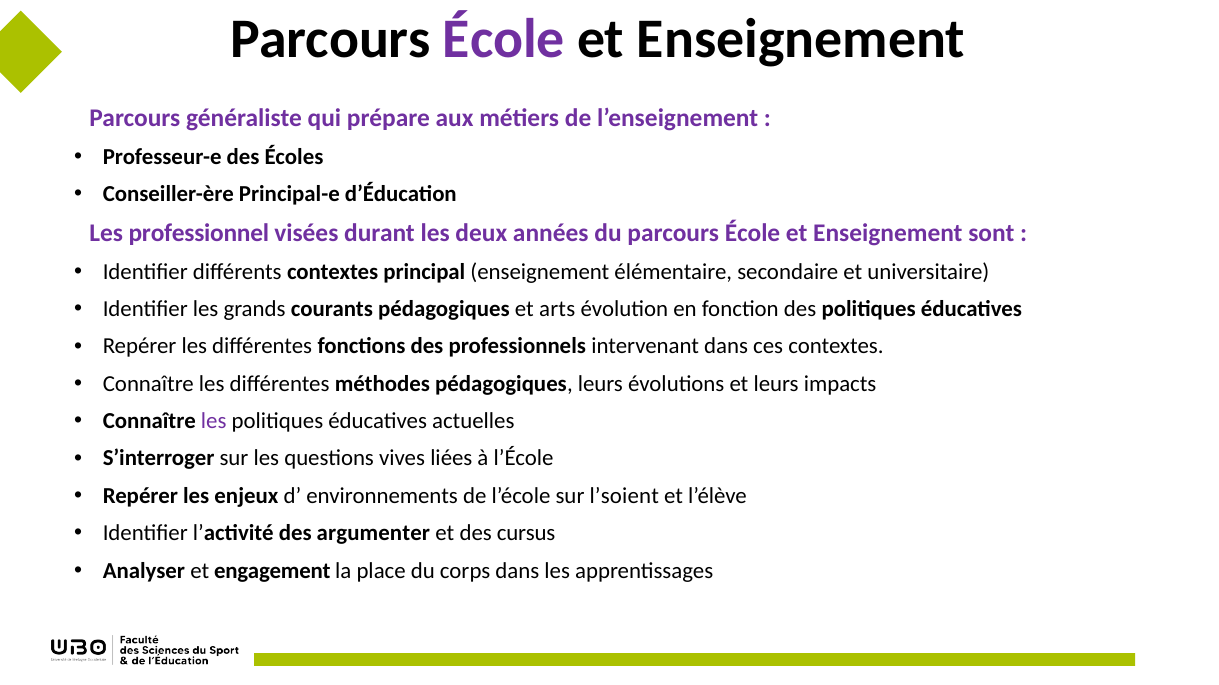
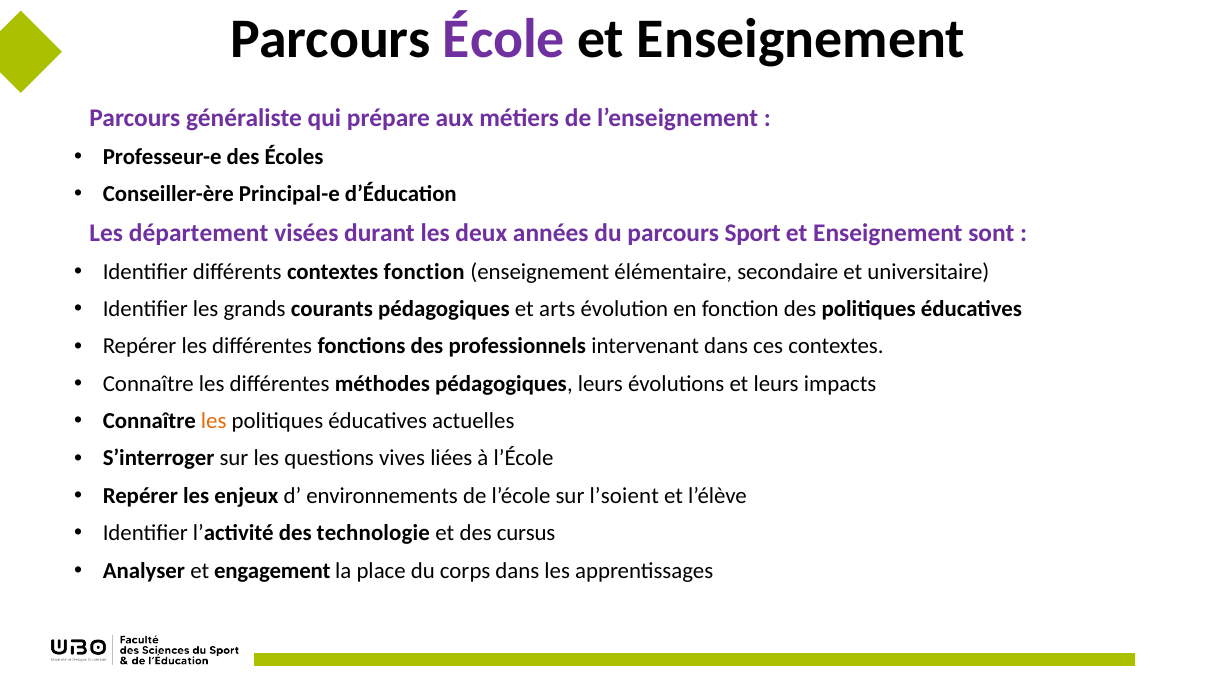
professionnel: professionnel -> département (199, 233)
du parcours École: École -> Sport (753, 233)
contextes principal: principal -> fonction (424, 272)
les colour: purple -> orange (214, 422)
argumenter: argumenter -> technologie (373, 534)
